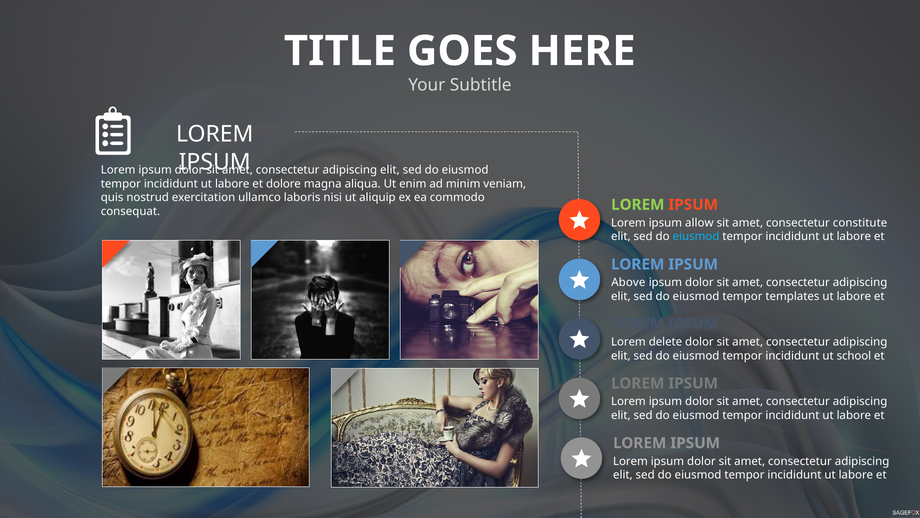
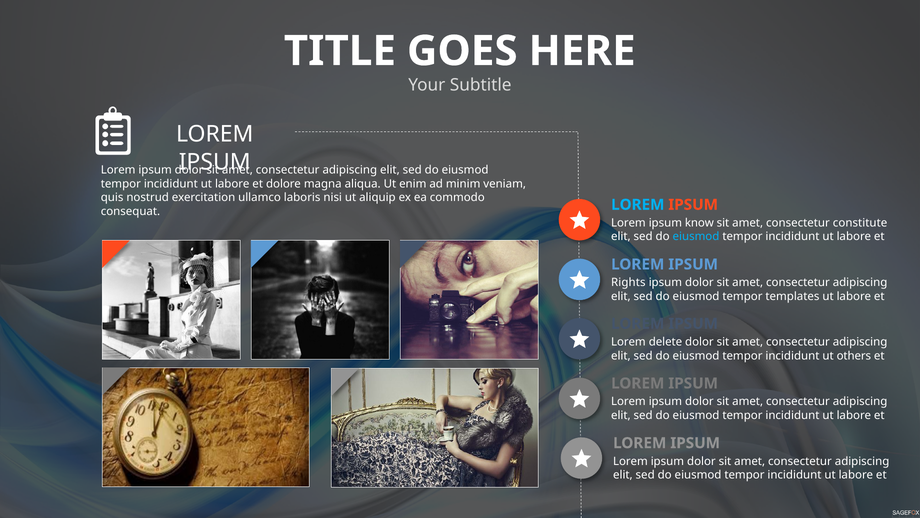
LOREM colour: light green -> light blue (638, 205)
allow: allow -> know (699, 223)
Above: Above -> Rights (628, 282)
school: school -> others (854, 355)
